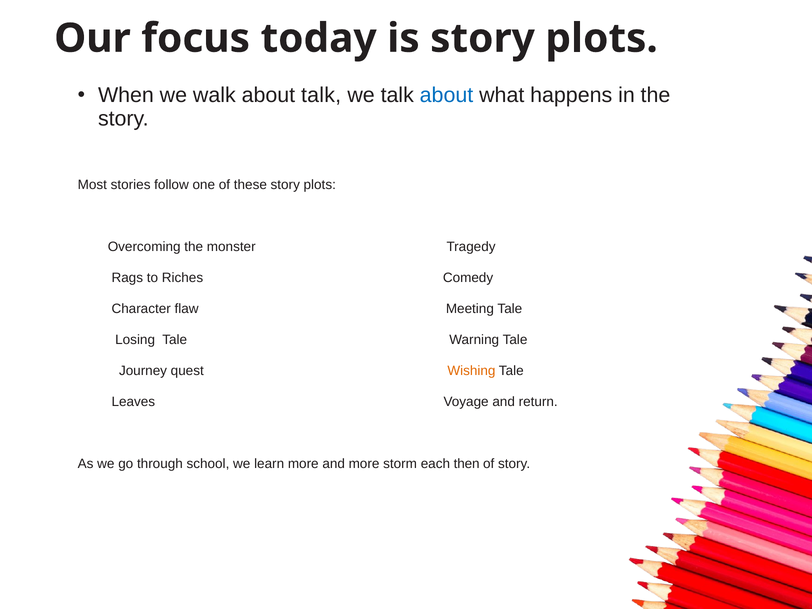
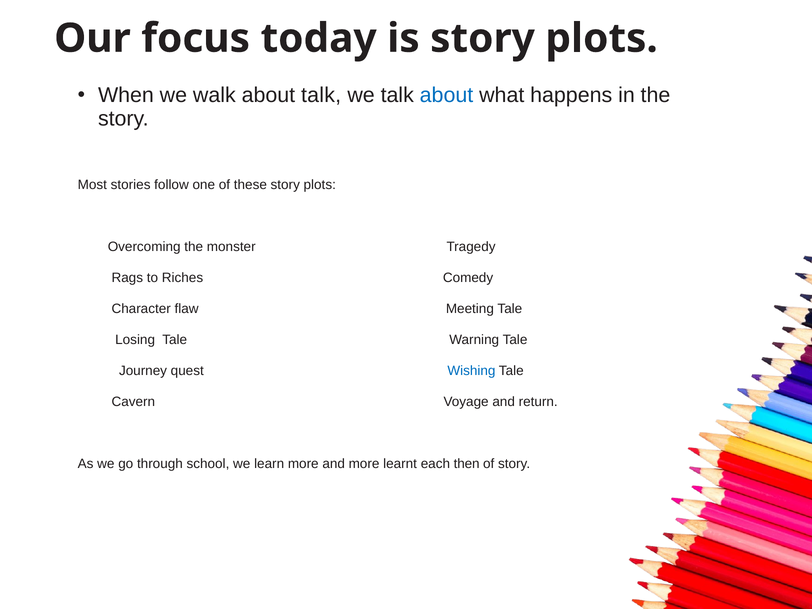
Wishing colour: orange -> blue (471, 371)
Leaves: Leaves -> Cavern (133, 402)
storm: storm -> learnt (400, 464)
